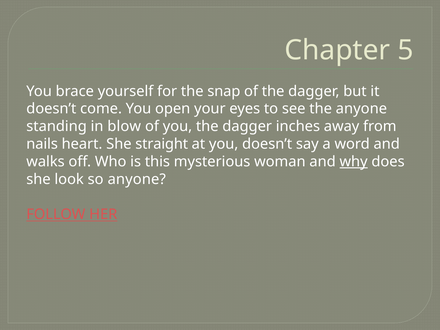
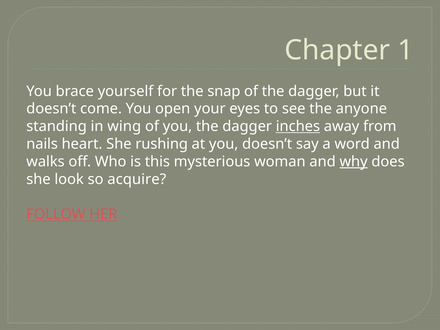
5: 5 -> 1 (406, 50)
blow: blow -> wing (124, 126)
inches underline: none -> present (298, 126)
straight: straight -> rushing (162, 144)
so anyone: anyone -> acquire (137, 179)
